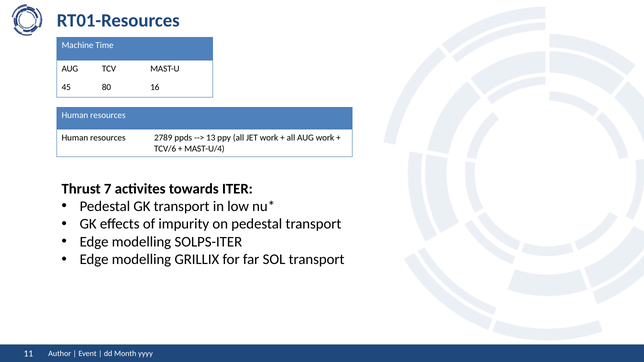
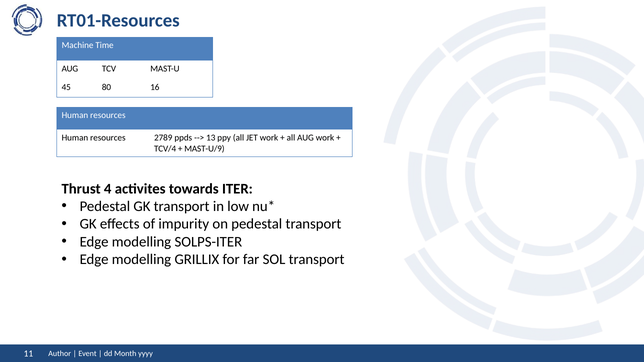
TCV/6: TCV/6 -> TCV/4 (165, 149)
MAST-U/4: MAST-U/4 -> MAST-U/9 (204, 149)
7: 7 -> 4 (108, 189)
